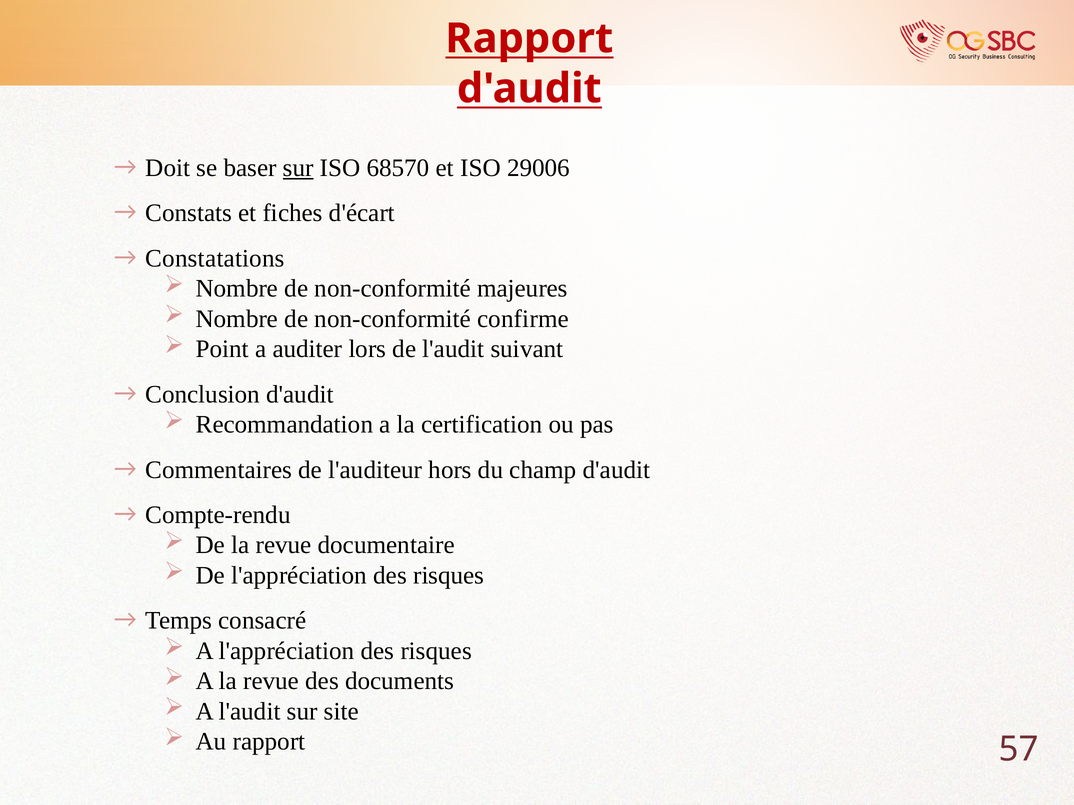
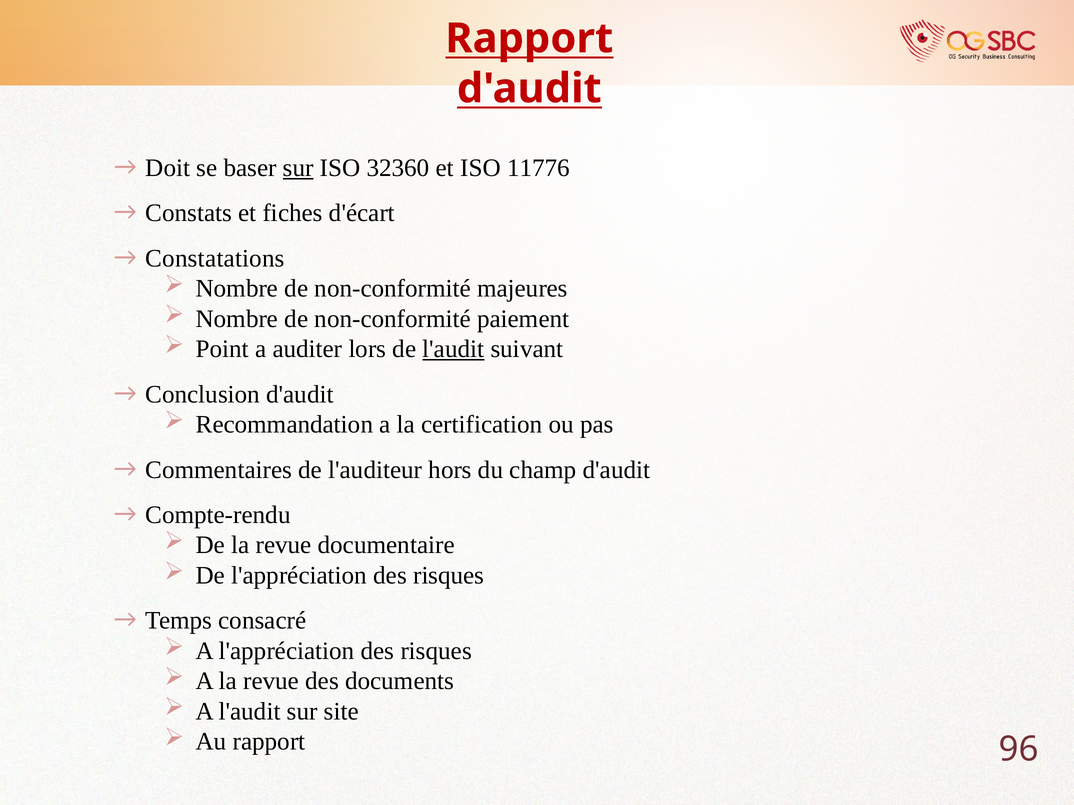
68570: 68570 -> 32360 (398, 168)
29006: 29006 -> 11776 (539, 168)
confirme: confirme -> paiement (523, 319)
l'audit underline: none -> present (453, 349)
57: 57 -> 96 (1019, 750)
